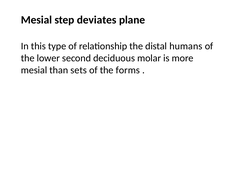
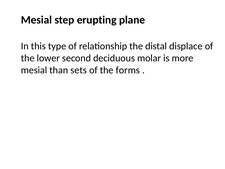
deviates: deviates -> erupting (97, 20)
humans: humans -> displace (186, 46)
